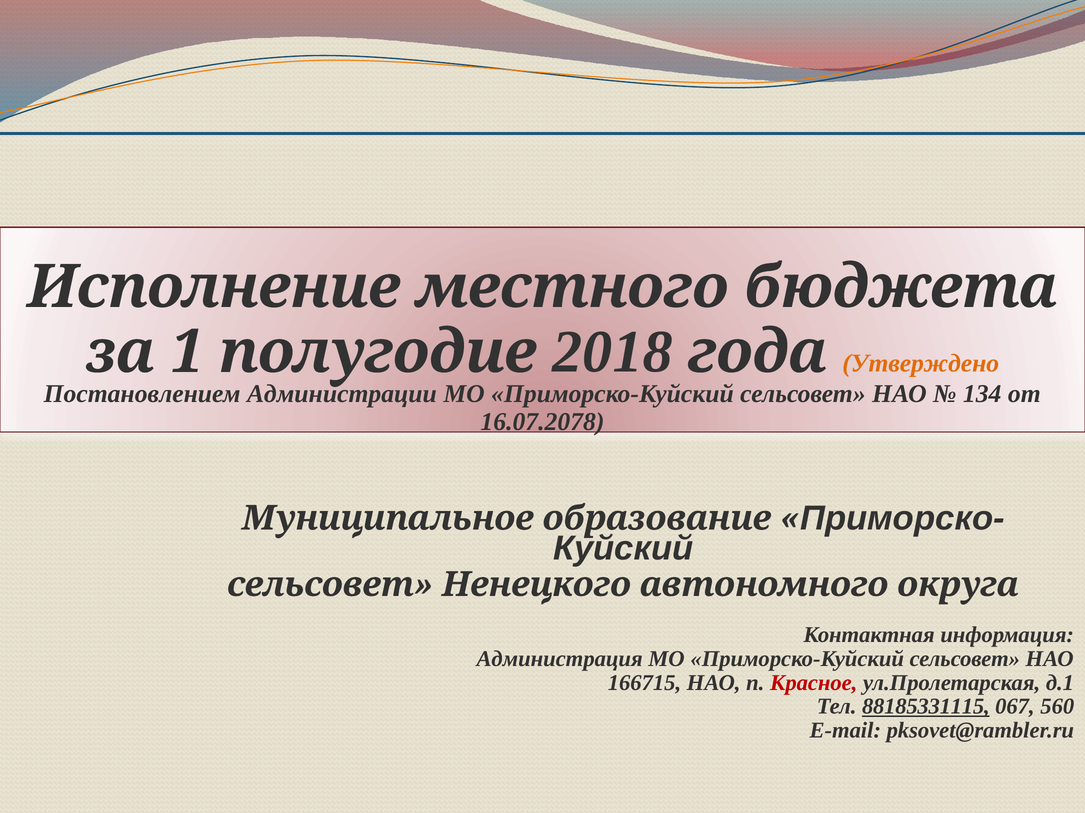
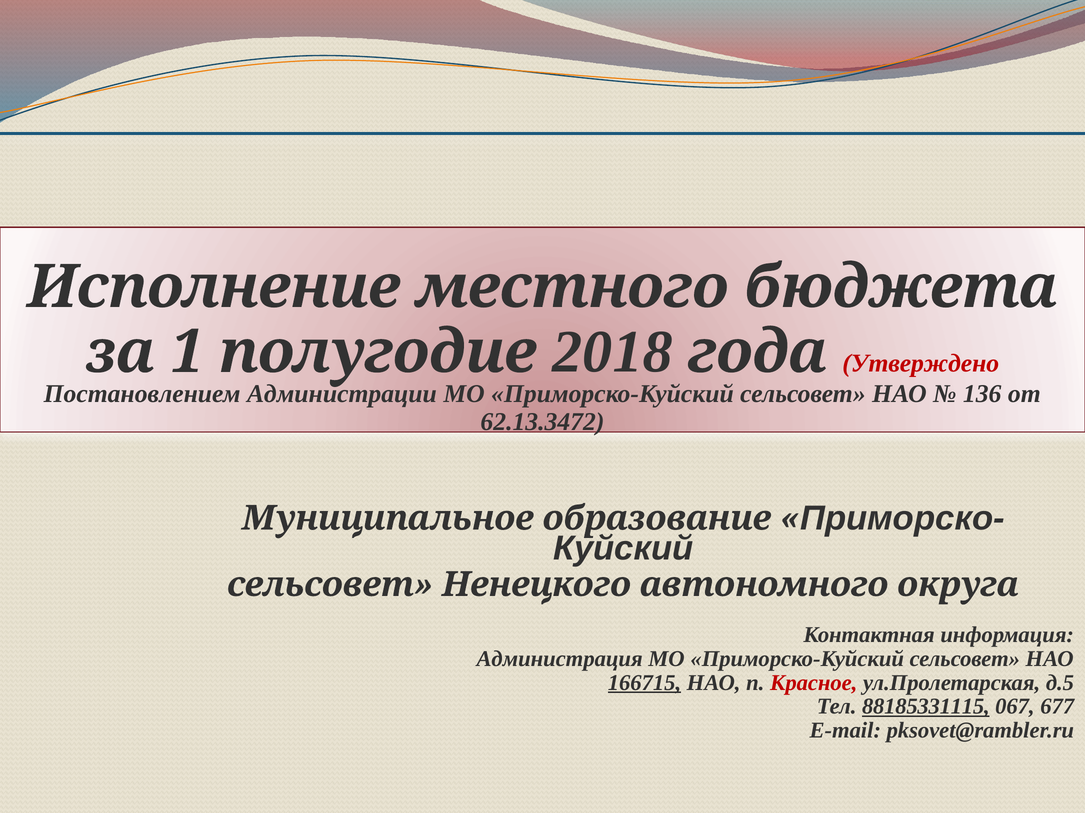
Утверждено colour: orange -> red (921, 364)
134: 134 -> 136 (982, 394)
16.07.2078: 16.07.2078 -> 62.13.3472 (542, 422)
166715 underline: none -> present (644, 683)
д.1: д.1 -> д.5 (1060, 683)
560: 560 -> 677 (1057, 707)
